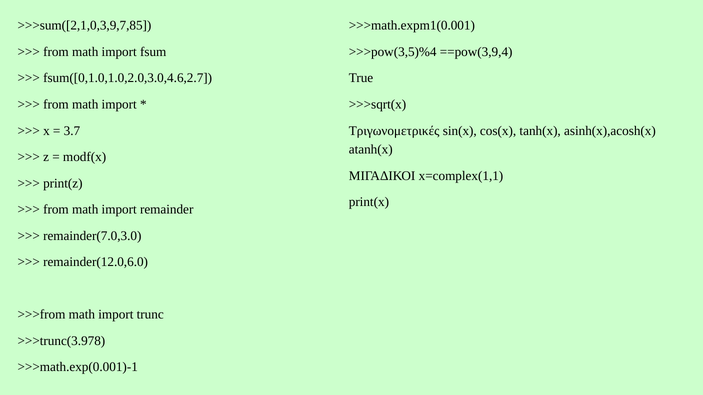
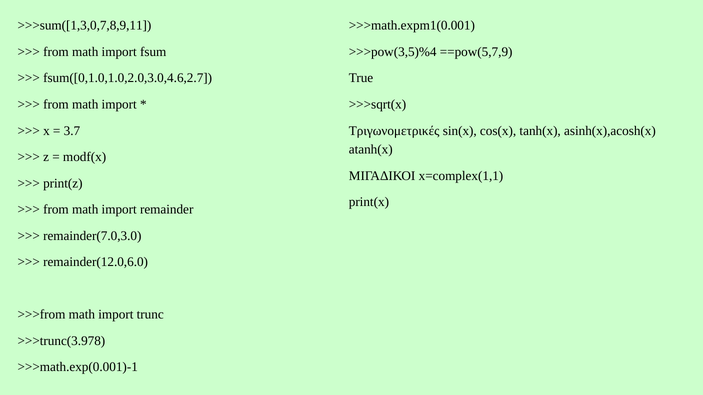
>>>sum([2,1,0,3,9,7,85: >>>sum([2,1,0,3,9,7,85 -> >>>sum([1,3,0,7,8,9,11 (84, 26)
==pow(3,9,4: ==pow(3,9,4 -> ==pow(5,7,9 (476, 52)
